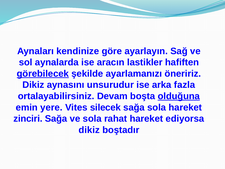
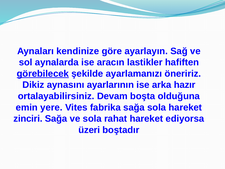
unsurudur: unsurudur -> ayarlarının (110, 85)
fazla: fazla -> hazır (185, 85)
olduğuna underline: present -> none (179, 96)
silecek: silecek -> fabrika (105, 107)
dikiz: dikiz -> üzeri (89, 130)
